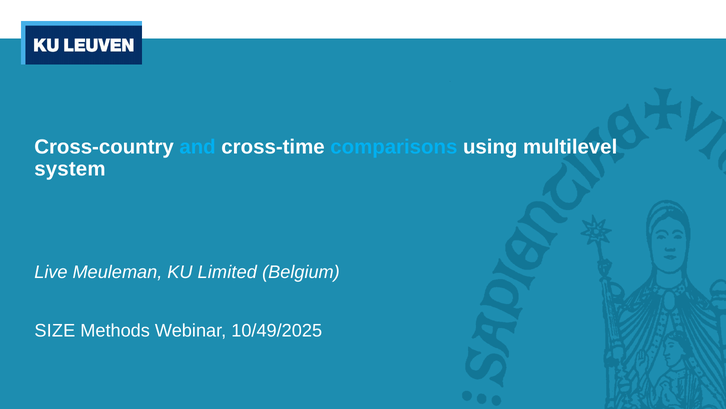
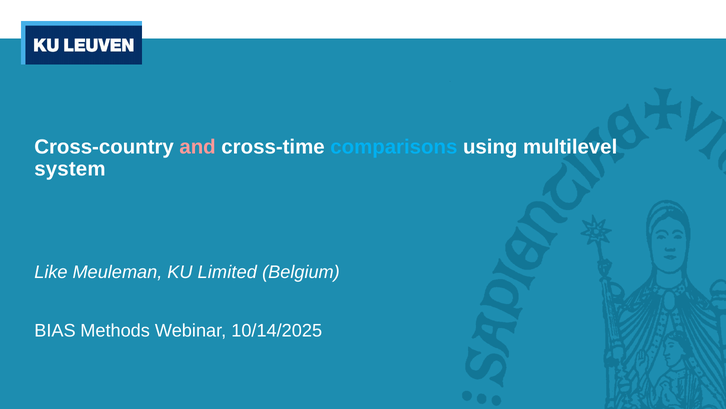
and colour: light blue -> pink (198, 147)
Live: Live -> Like (51, 272)
SIZE: SIZE -> BIAS (55, 330)
10/49/2025: 10/49/2025 -> 10/14/2025 (277, 330)
